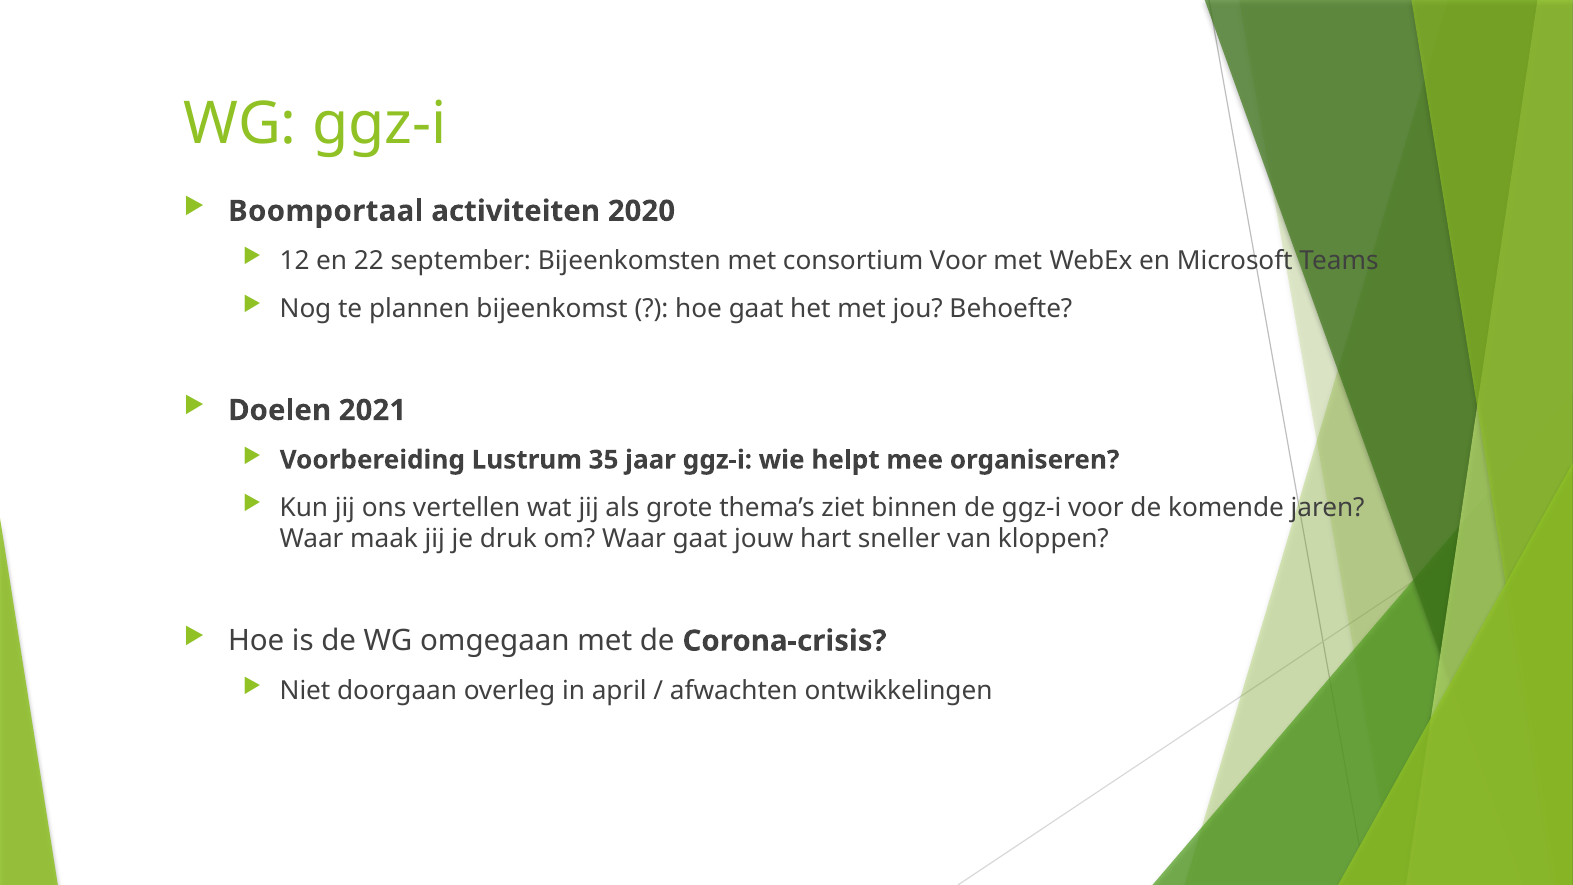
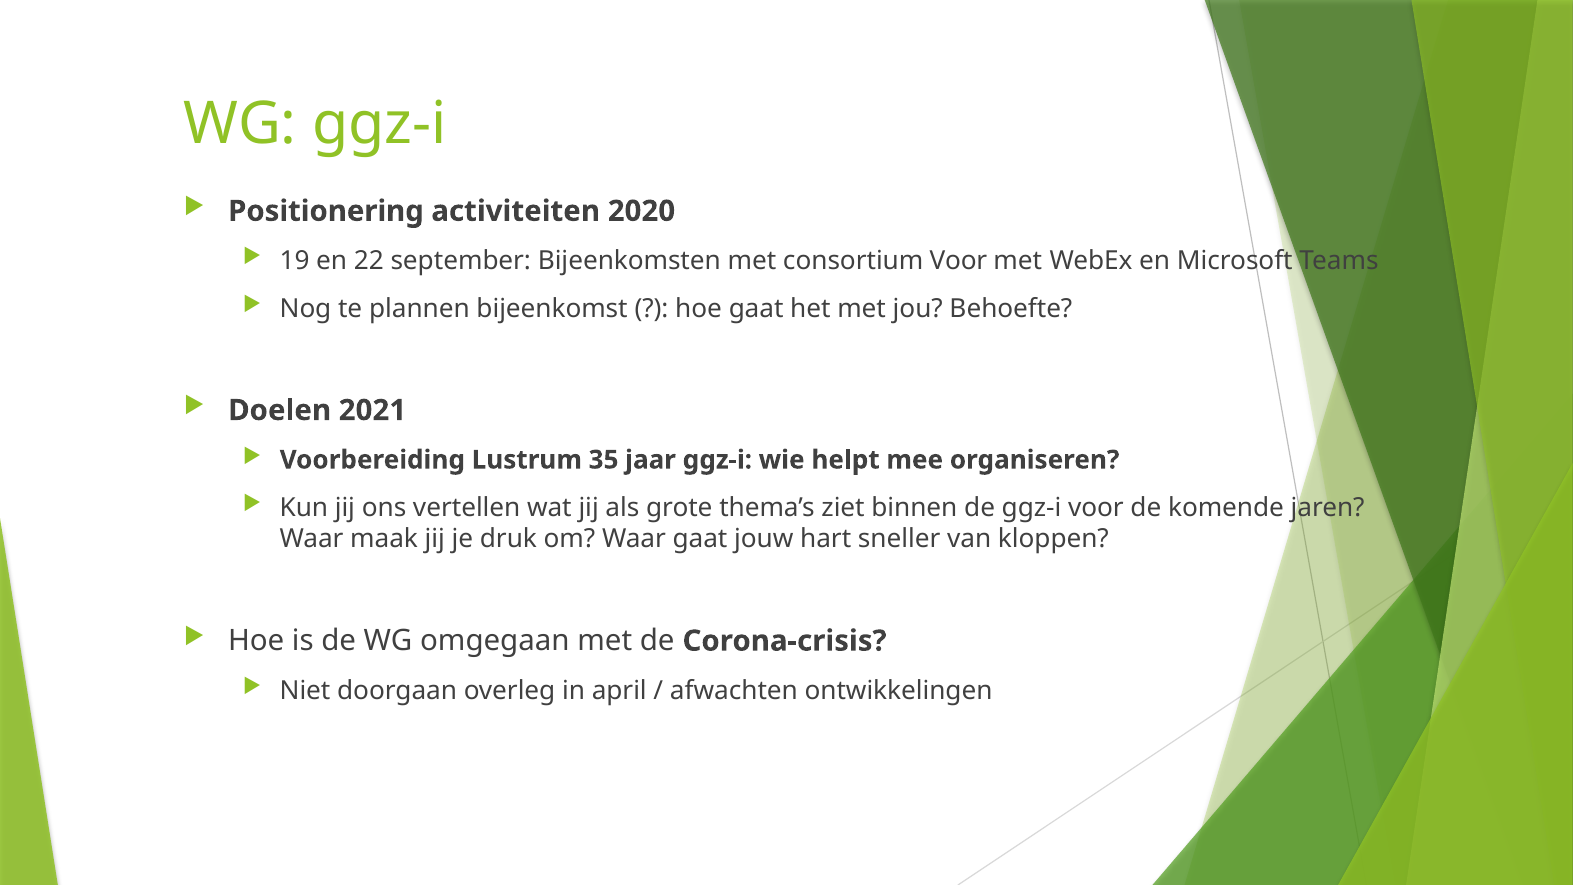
Boomportaal: Boomportaal -> Positionering (326, 211)
12: 12 -> 19 (295, 261)
